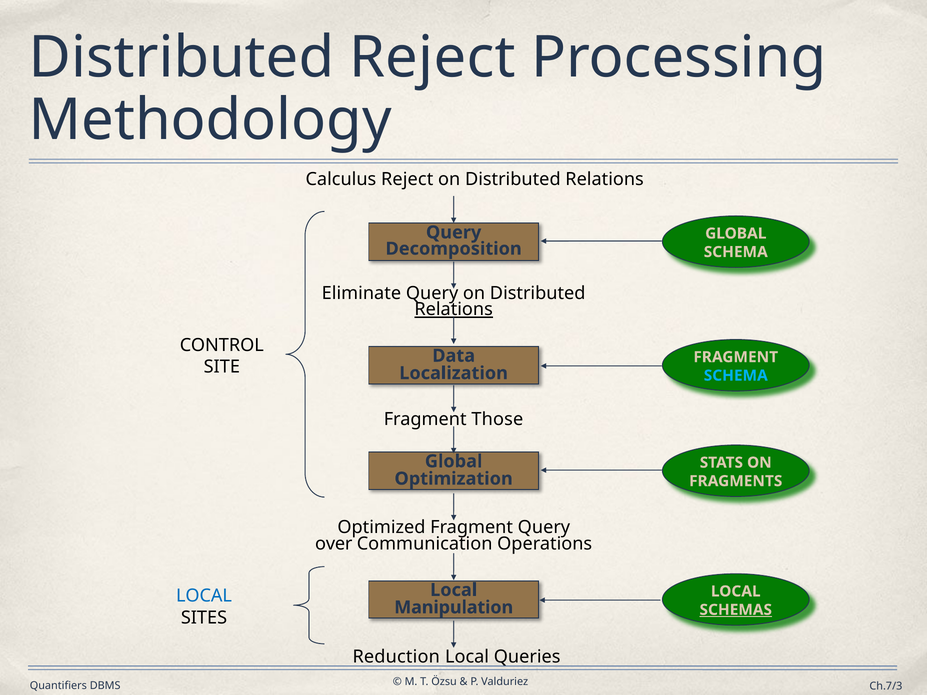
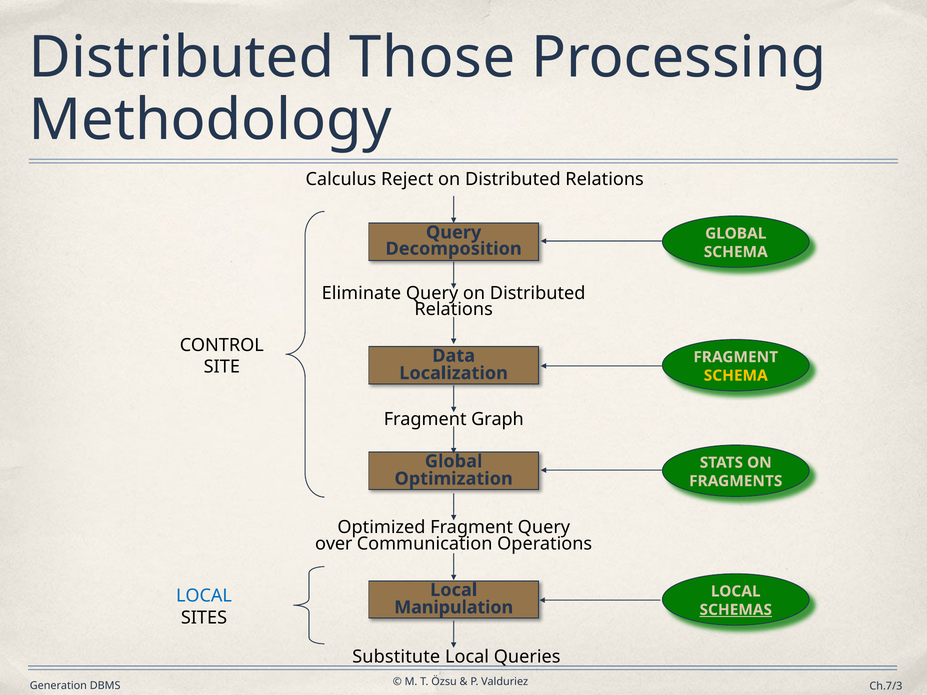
Distributed Reject: Reject -> Those (432, 58)
Relations underline: present -> none (454, 310)
SCHEMA colour: light blue -> yellow (736, 376)
Those: Those -> Graph (497, 419)
Reduction: Reduction -> Substitute (396, 657)
Quantifiers: Quantifiers -> Generation (58, 686)
